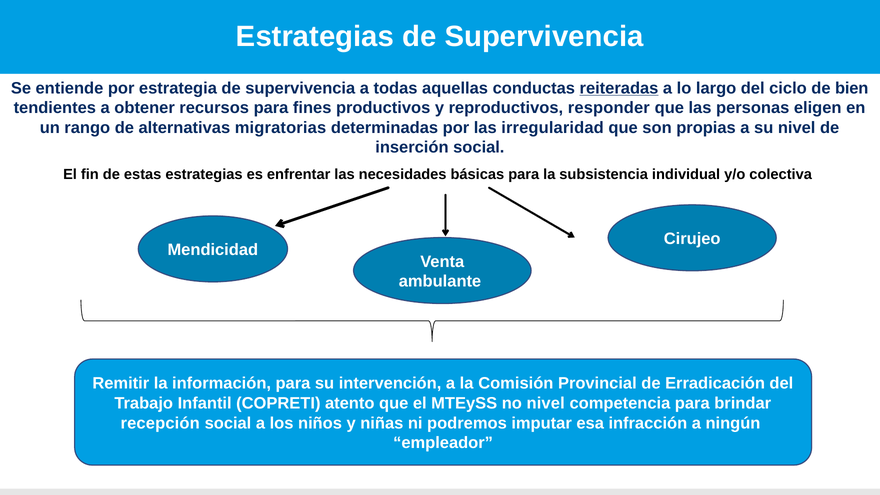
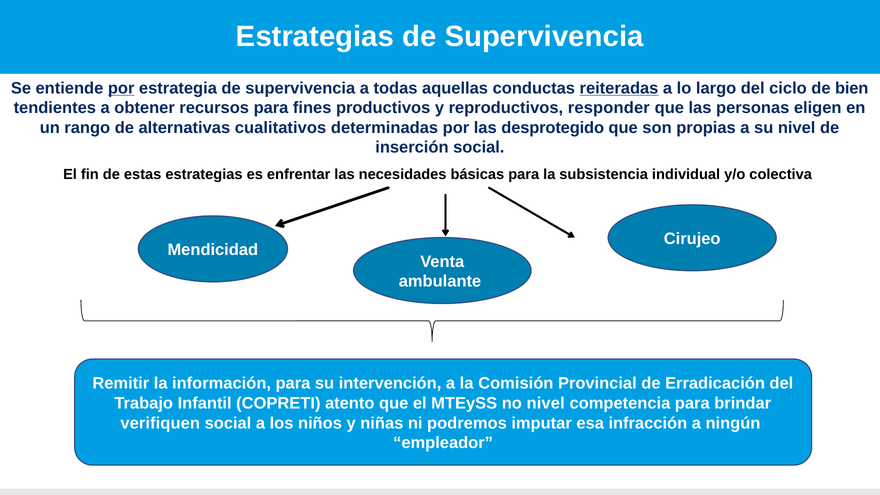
por underline: none -> present (121, 88)
migratorias: migratorias -> cualitativos (281, 128)
irregularidad: irregularidad -> desprotegido (553, 128)
recepción: recepción -> verifiquen (160, 423)
